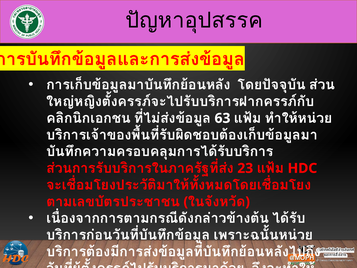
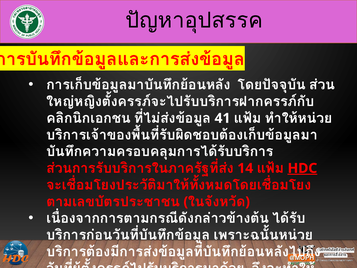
63: 63 -> 41 (222, 118)
23: 23 -> 14 (245, 168)
HDC underline: none -> present (302, 168)
